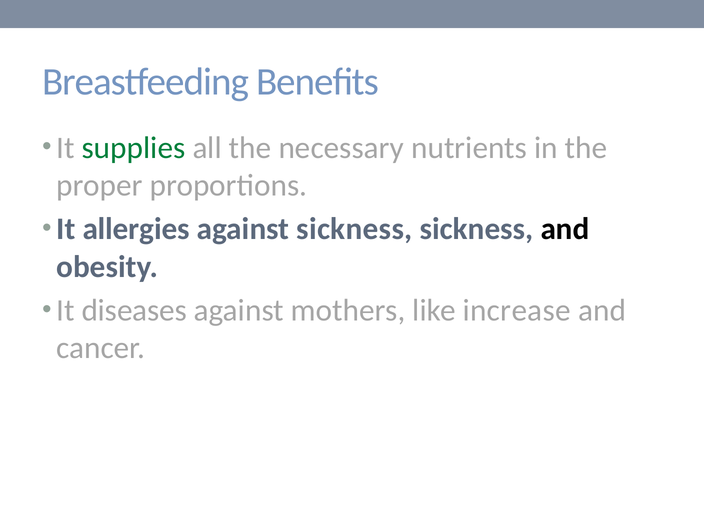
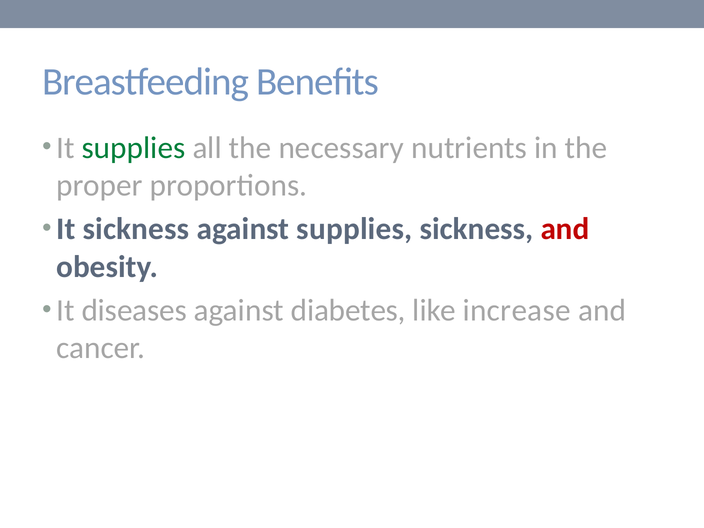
It allergies: allergies -> sickness (136, 229)
against sickness: sickness -> supplies (354, 229)
and colour: black -> red (565, 229)
mothers: mothers -> diabetes (348, 311)
